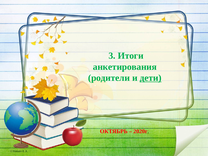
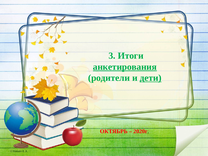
анкетирования underline: none -> present (125, 67)
